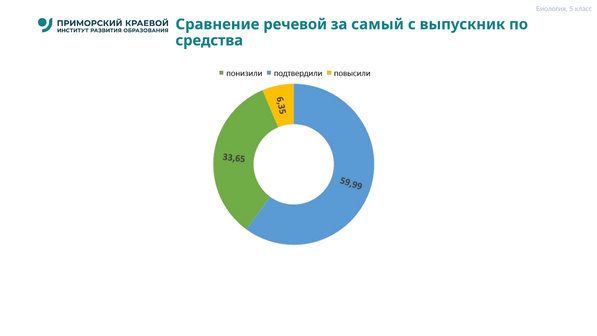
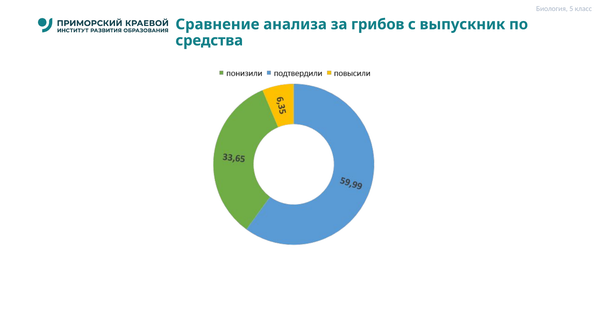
речевой: речевой -> анализа (295, 24)
самый: самый -> грибов (378, 24)
